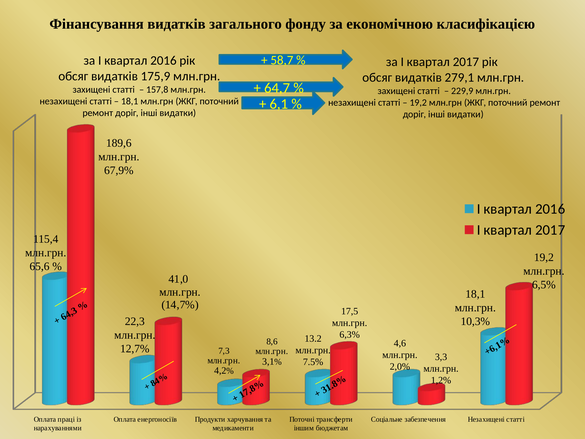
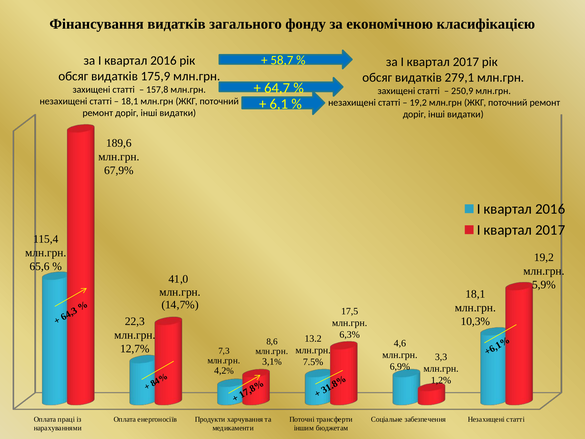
229,9: 229,9 -> 250,9 (462, 91)
6,5%: 6,5% -> 5,9% (544, 285)
2,0%: 2,0% -> 6,9% (400, 366)
